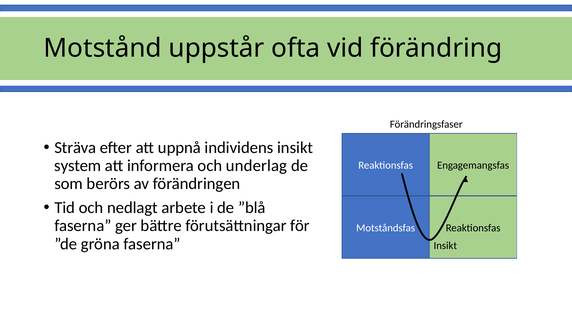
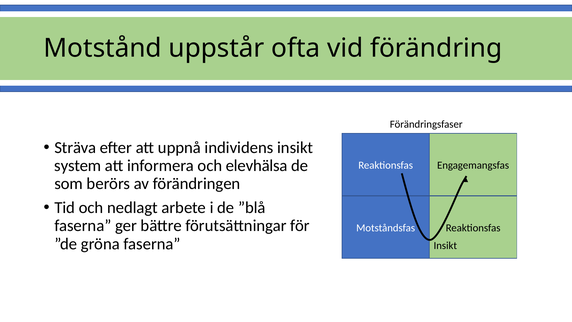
underlag: underlag -> elevhälsa (257, 166)
